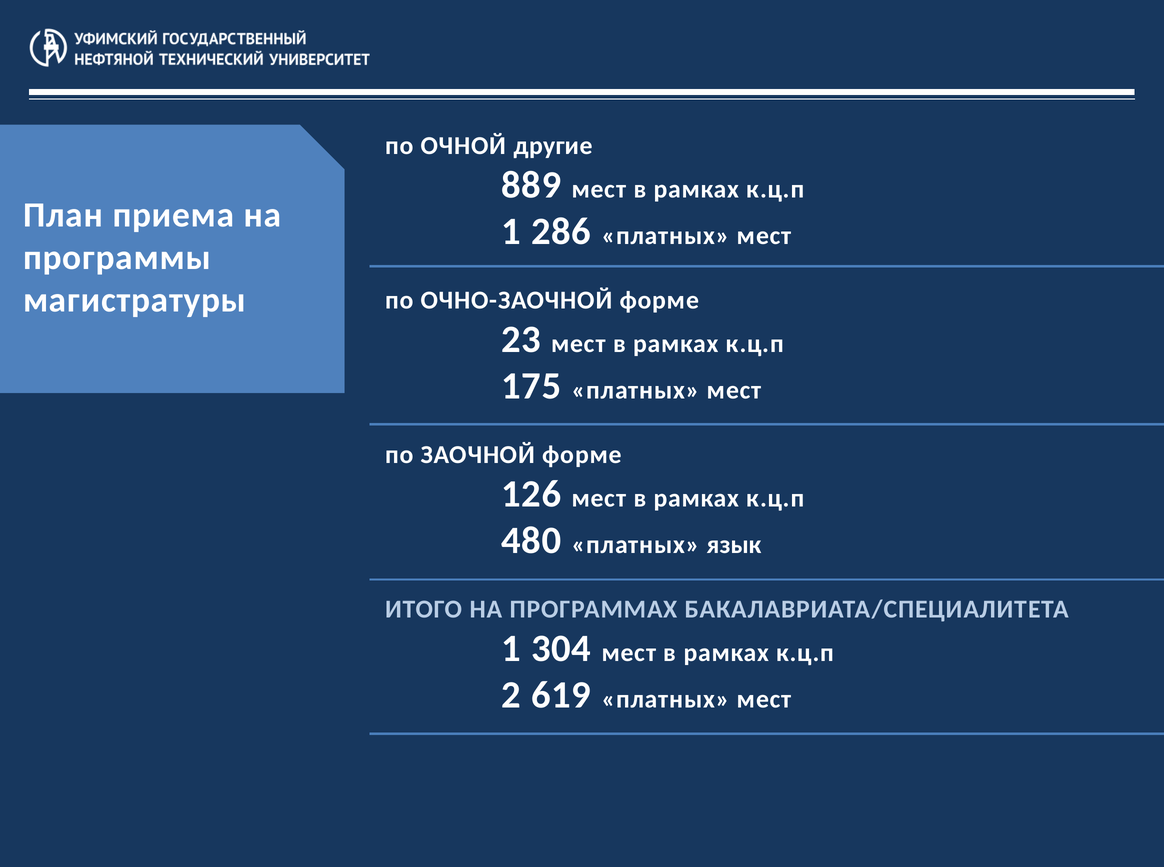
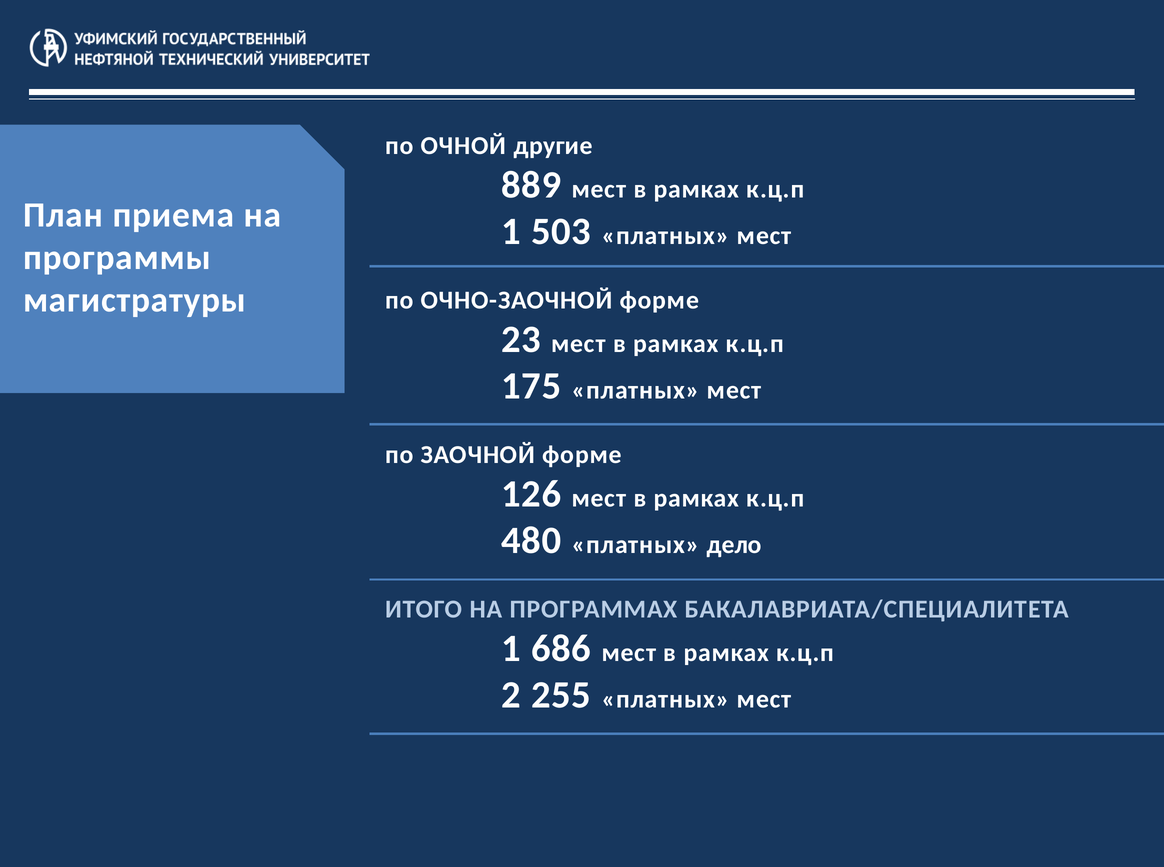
286: 286 -> 503 (561, 232)
язык: язык -> дело (734, 545)
304: 304 -> 686 (561, 649)
619: 619 -> 255 (561, 695)
